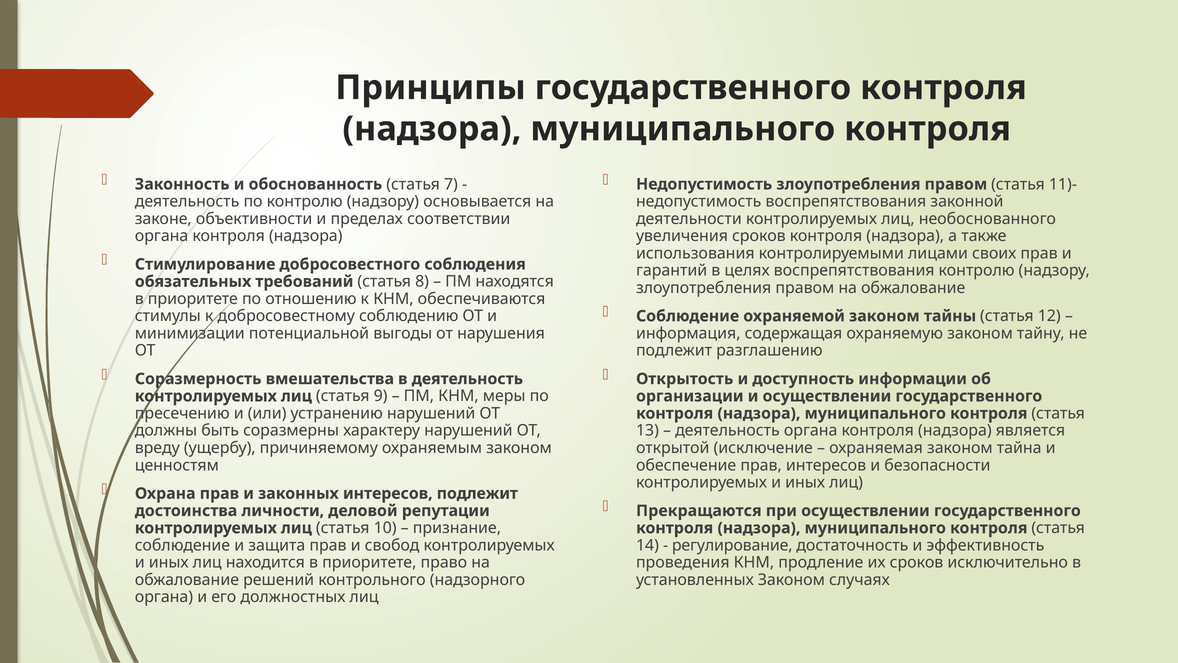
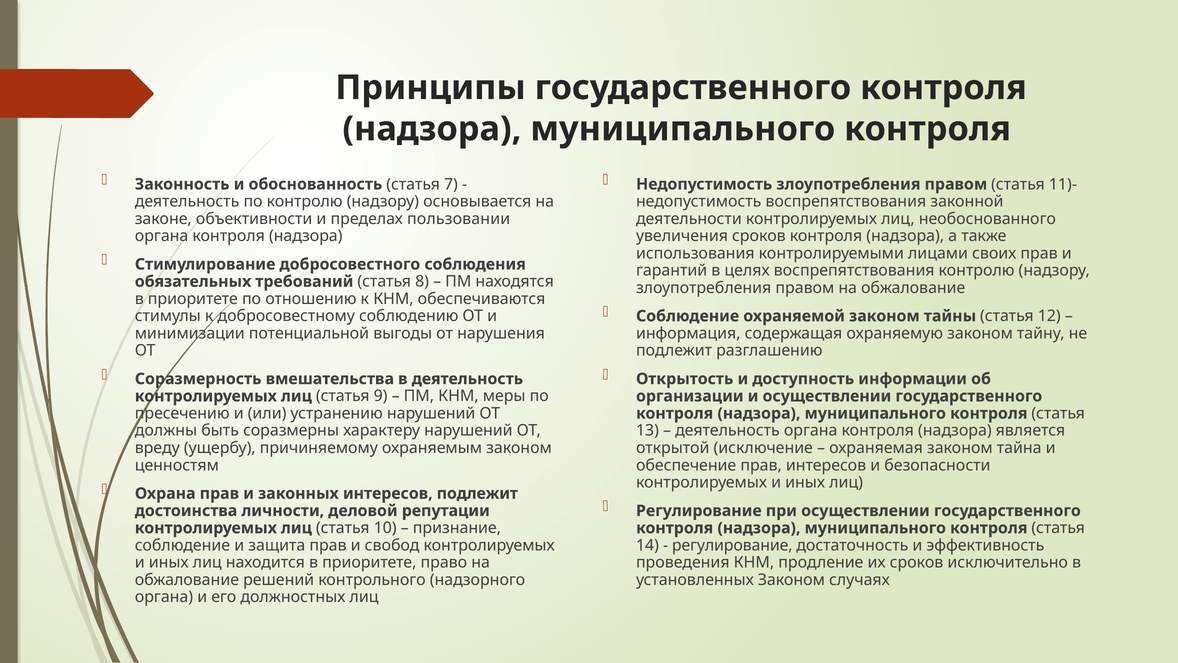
соответствии: соответствии -> пользовании (459, 219)
Прекращаются: Прекращаются -> Регулирование (699, 510)
